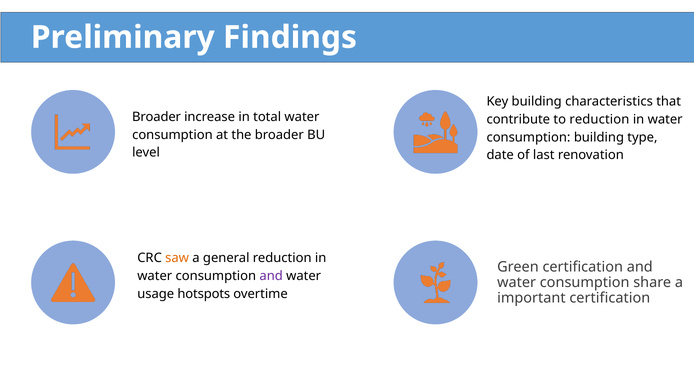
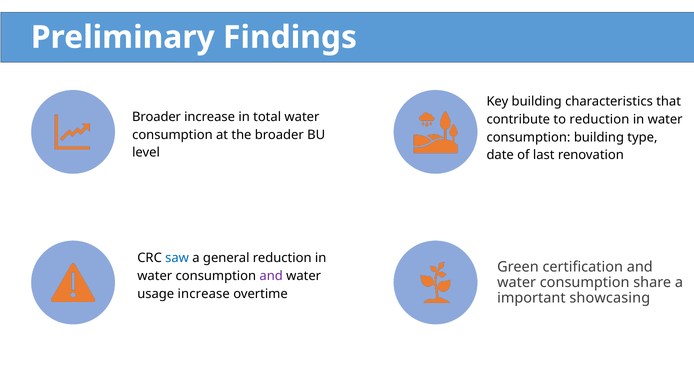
saw colour: orange -> blue (177, 258)
usage hotspots: hotspots -> increase (204, 294)
important certification: certification -> showcasing (610, 298)
